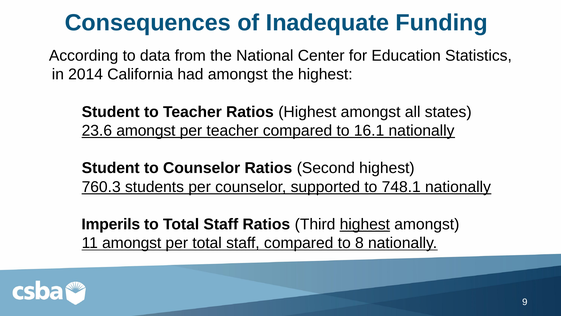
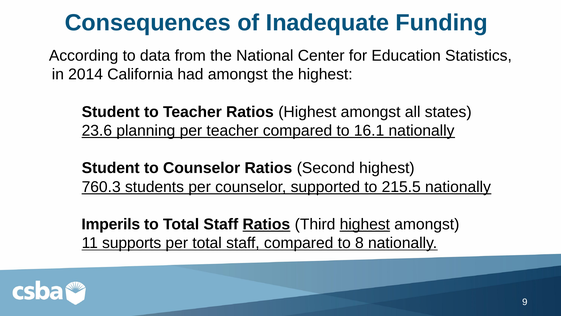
23.6 amongst: amongst -> planning (146, 130)
748.1: 748.1 -> 215.5 (401, 187)
Ratios underline: none -> present (266, 224)
11 amongst: amongst -> supports (132, 243)
